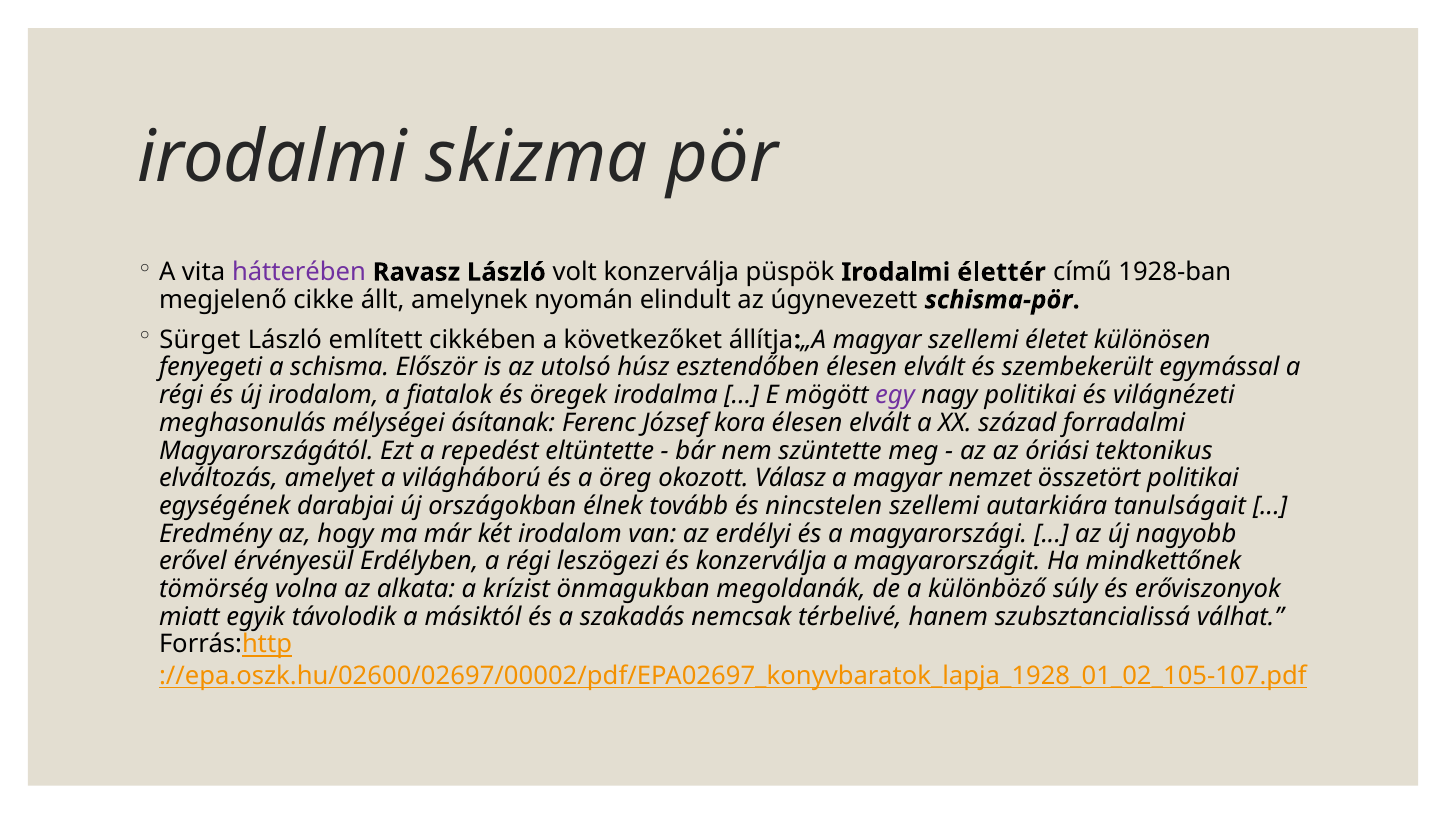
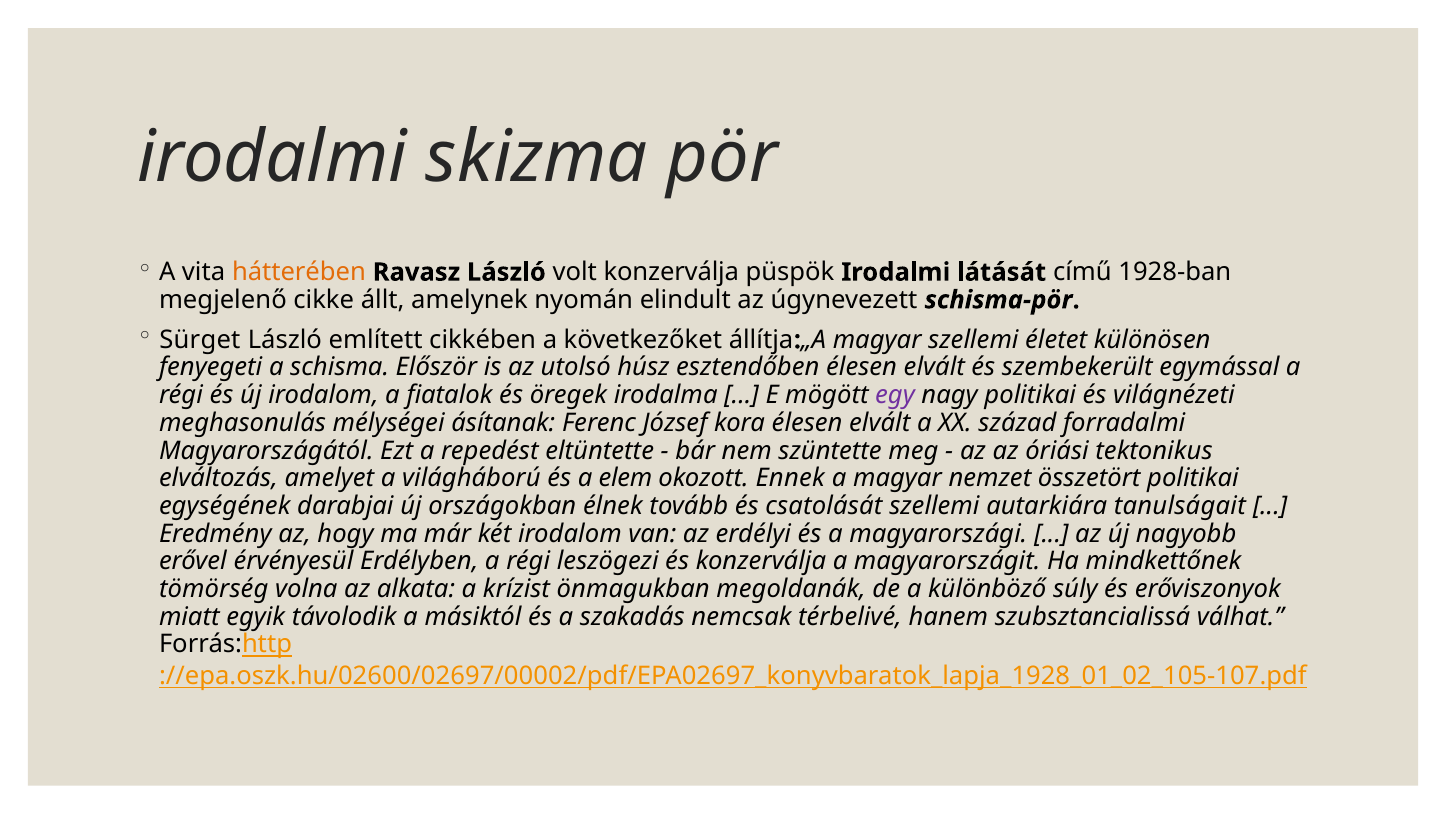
hátterében colour: purple -> orange (299, 272)
élettér: élettér -> látását (1002, 272)
öreg: öreg -> elem (625, 478)
Válasz: Válasz -> Ennek (790, 478)
nincstelen: nincstelen -> csatolását (824, 506)
